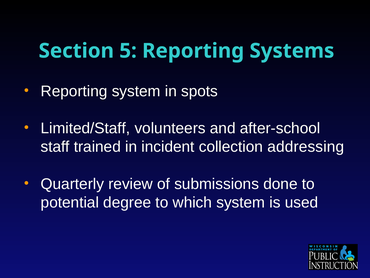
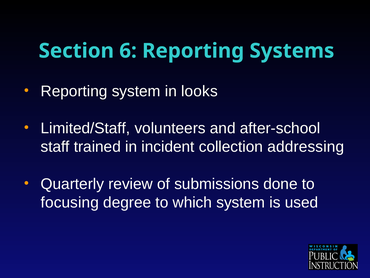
5: 5 -> 6 (128, 51)
spots: spots -> looks (199, 91)
potential: potential -> focusing (70, 202)
